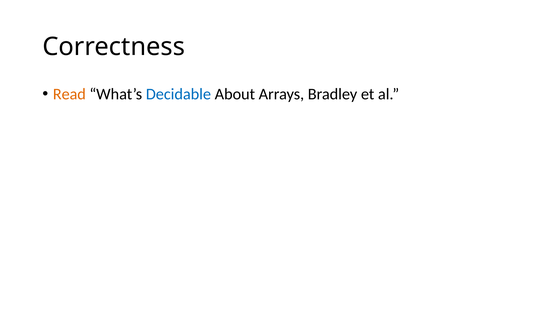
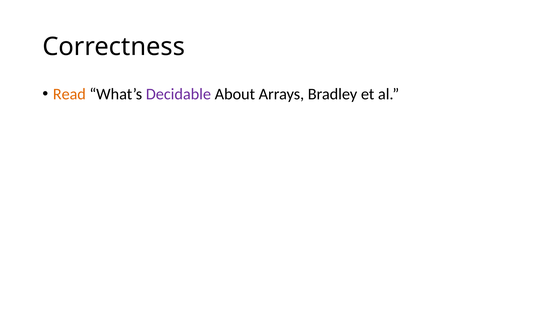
Decidable colour: blue -> purple (178, 94)
